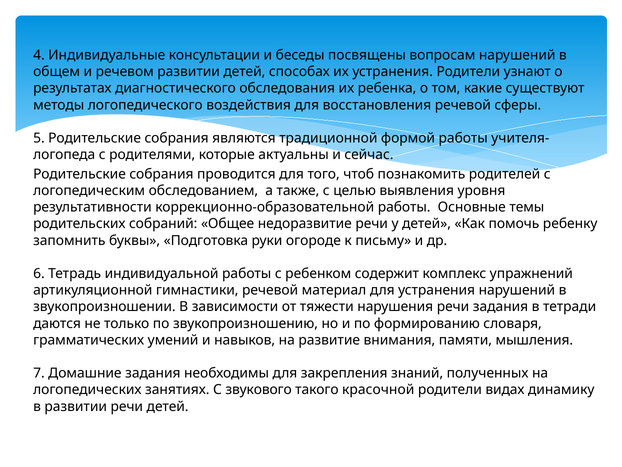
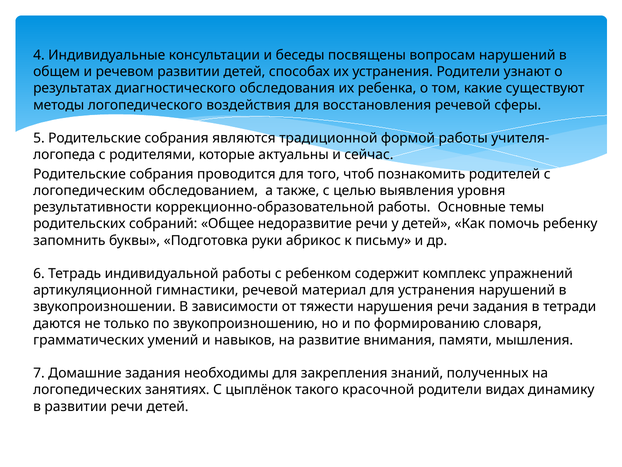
огороде: огороде -> абрикос (313, 240)
звукового: звукового -> цыплёнок (259, 389)
